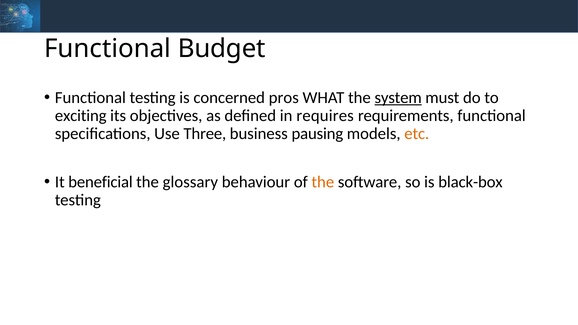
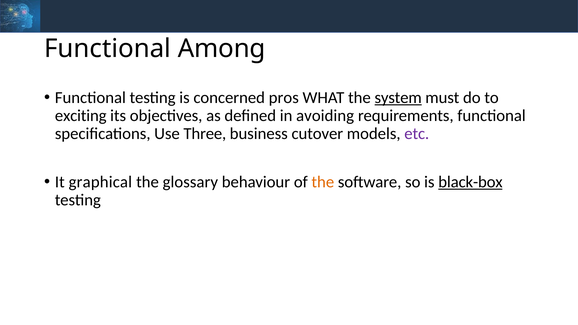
Budget: Budget -> Among (222, 49)
requires: requires -> avoiding (325, 116)
pausing: pausing -> cutover (317, 134)
etc colour: orange -> purple (417, 134)
beneficial: beneficial -> graphical (100, 182)
black-box underline: none -> present (470, 182)
